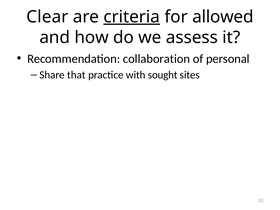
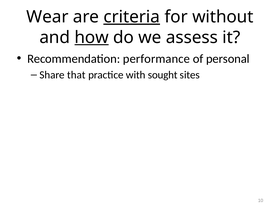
Clear: Clear -> Wear (47, 17)
allowed: allowed -> without (223, 17)
how underline: none -> present (92, 37)
collaboration: collaboration -> performance (156, 59)
